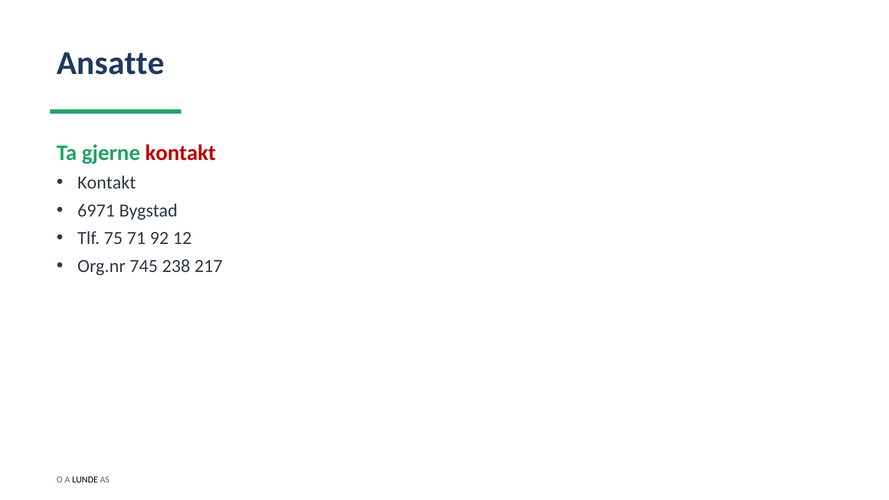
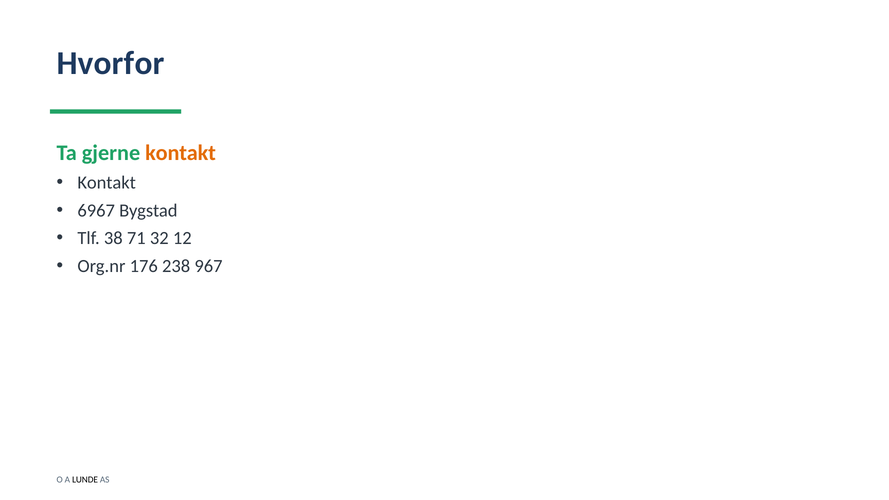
Ansatte: Ansatte -> Hvorfor (111, 63)
kontakt colour: red -> orange (181, 153)
6971: 6971 -> 6967 (96, 211)
75: 75 -> 38 (113, 238)
92: 92 -> 32 (159, 238)
745: 745 -> 176 (144, 266)
217: 217 -> 967 (209, 266)
